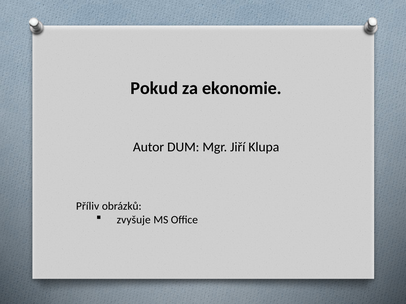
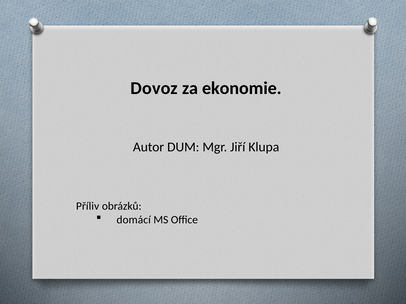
Pokud: Pokud -> Dovoz (154, 88)
zvyšuje: zvyšuje -> domácí (134, 220)
